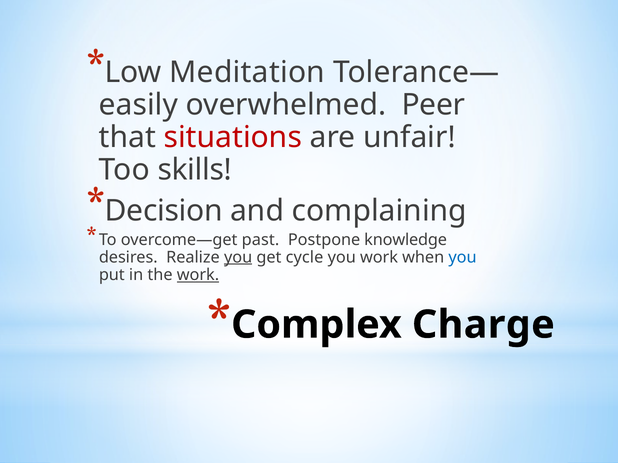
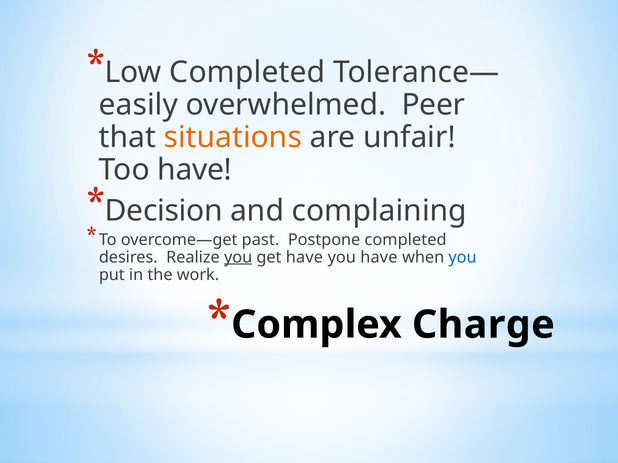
Low Meditation: Meditation -> Completed (247, 73)
situations colour: red -> orange (233, 138)
Too skills: skills -> have (195, 170)
Postpone knowledge: knowledge -> completed (406, 240)
get cycle: cycle -> have (304, 258)
you work: work -> have (379, 258)
work underline: present -> none (198, 275)
